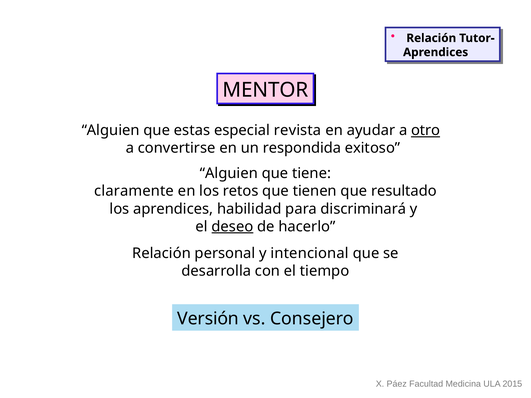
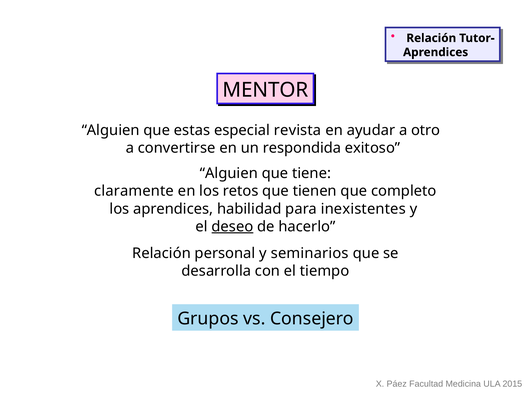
otro underline: present -> none (426, 130)
resultado: resultado -> completo (404, 191)
discriminará: discriminará -> inexistentes (363, 209)
intencional: intencional -> seminarios (310, 253)
Versión: Versión -> Grupos (208, 319)
